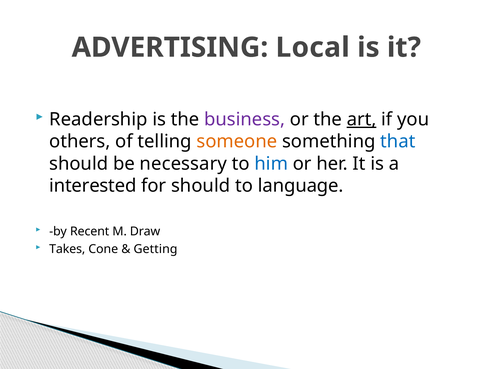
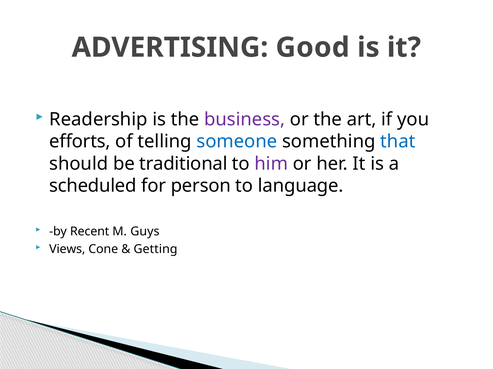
Local: Local -> Good (313, 48)
art underline: present -> none (362, 120)
others: others -> efforts (80, 142)
someone colour: orange -> blue (237, 142)
necessary: necessary -> traditional (183, 164)
him colour: blue -> purple (271, 164)
interested: interested -> scheduled (93, 186)
for should: should -> person (201, 186)
Draw: Draw -> Guys (145, 232)
Takes: Takes -> Views (67, 250)
